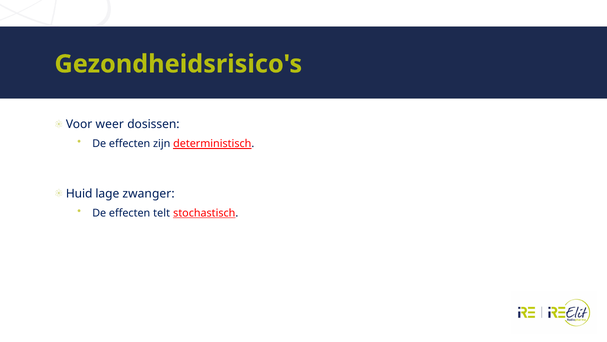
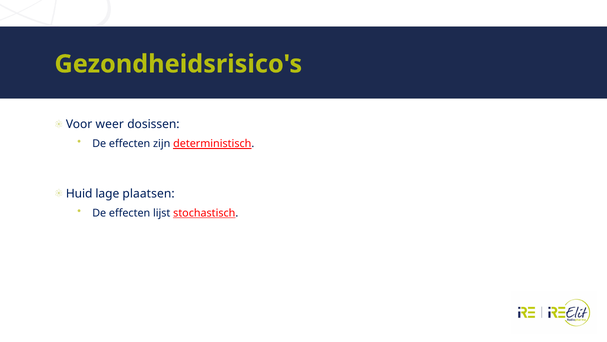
zwanger: zwanger -> plaatsen (149, 193)
telt: telt -> lijst (162, 213)
